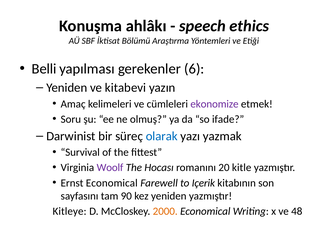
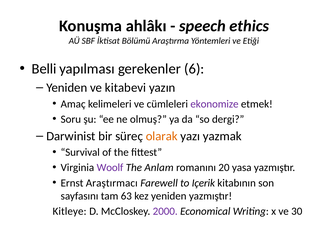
ifade: ifade -> dergi (228, 119)
olarak colour: blue -> orange (162, 136)
Hocası: Hocası -> Anlam (159, 168)
kitle: kitle -> yasa (242, 168)
Ernst Economical: Economical -> Araştırmacı (112, 183)
90: 90 -> 63 (126, 196)
2000 colour: orange -> purple (165, 211)
48: 48 -> 30 (297, 211)
